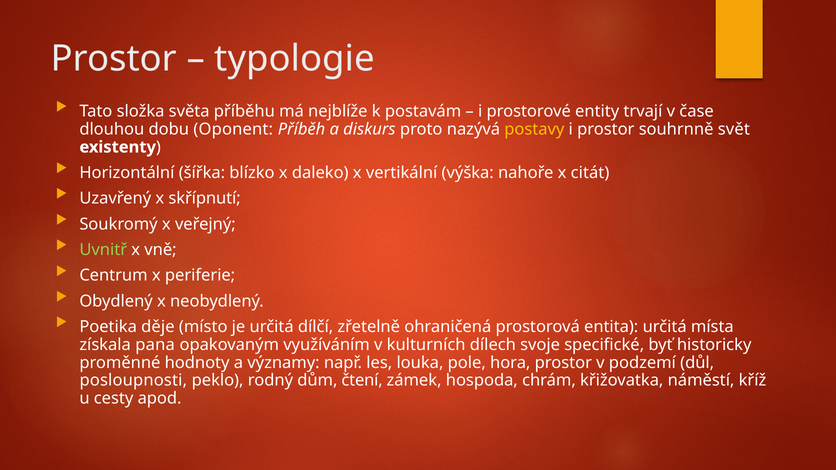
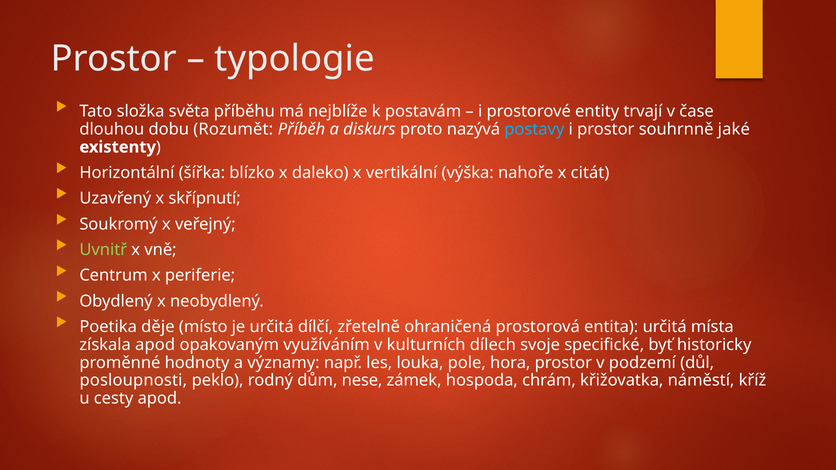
Oponent: Oponent -> Rozumět (233, 129)
postavy colour: yellow -> light blue (534, 129)
svět: svět -> jaké (734, 129)
získala pana: pana -> apod (155, 345)
čtení: čtení -> nese (362, 381)
